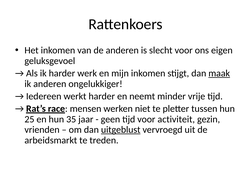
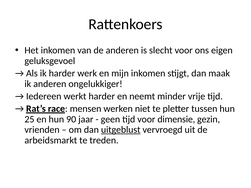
maak underline: present -> none (219, 73)
35: 35 -> 90 (71, 119)
activiteit: activiteit -> dimensie (176, 119)
